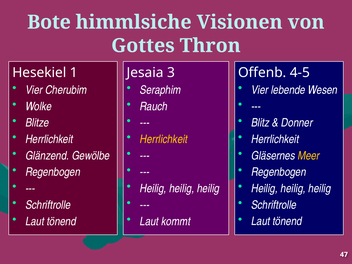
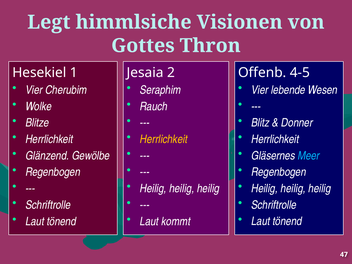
Bote: Bote -> Legt (49, 22)
3: 3 -> 2 (171, 73)
Meer colour: yellow -> light blue (309, 156)
